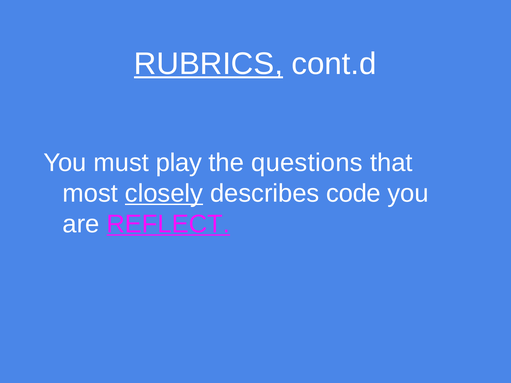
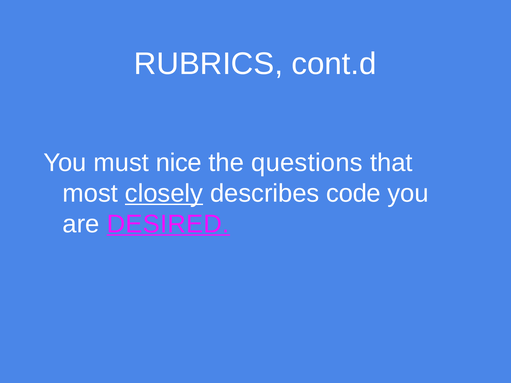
RUBRICS underline: present -> none (208, 64)
play: play -> nice (179, 163)
REFLECT: REFLECT -> DESIRED (168, 224)
